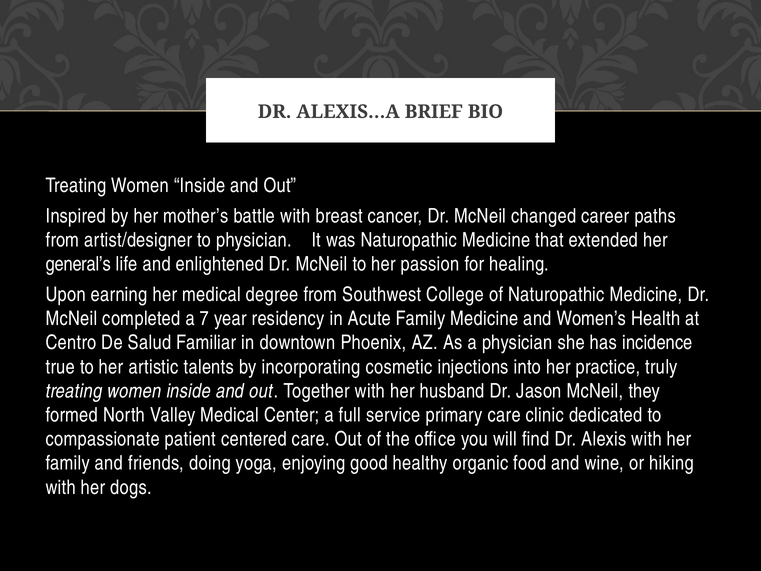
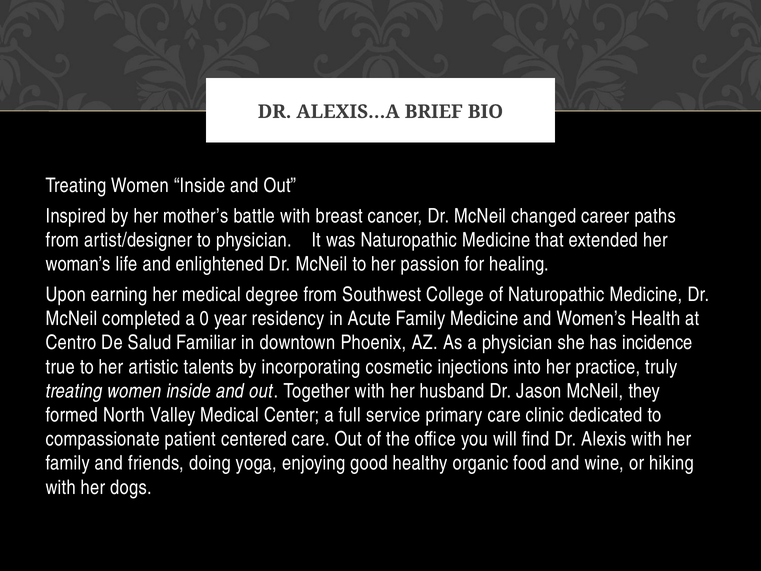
general’s: general’s -> woman’s (78, 264)
7: 7 -> 0 (205, 319)
